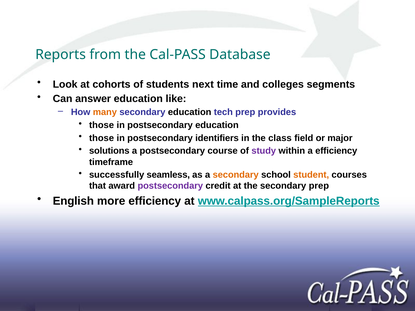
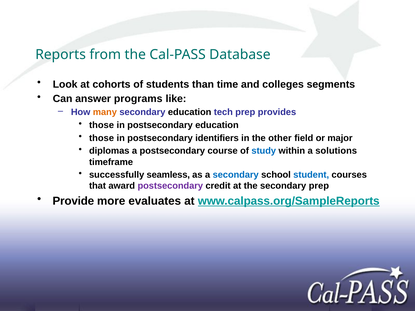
next: next -> than (203, 84)
answer education: education -> programs (138, 99)
class: class -> other (280, 138)
solutions: solutions -> diplomas (109, 151)
study colour: purple -> blue (264, 151)
a efficiency: efficiency -> solutions (336, 151)
secondary colour: orange -> blue (236, 175)
student colour: orange -> blue (311, 175)
English: English -> Provide (73, 201)
more efficiency: efficiency -> evaluates (155, 201)
